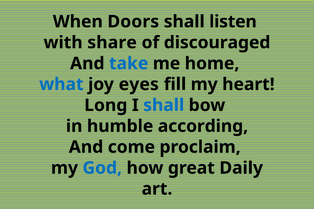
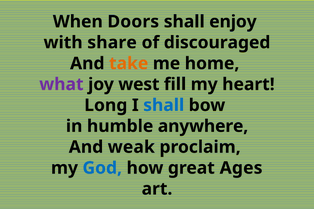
listen: listen -> enjoy (233, 22)
take colour: blue -> orange (129, 64)
what colour: blue -> purple (61, 84)
eyes: eyes -> west (139, 84)
according: according -> anywhere (203, 126)
come: come -> weak (131, 147)
Daily: Daily -> Ages (241, 168)
